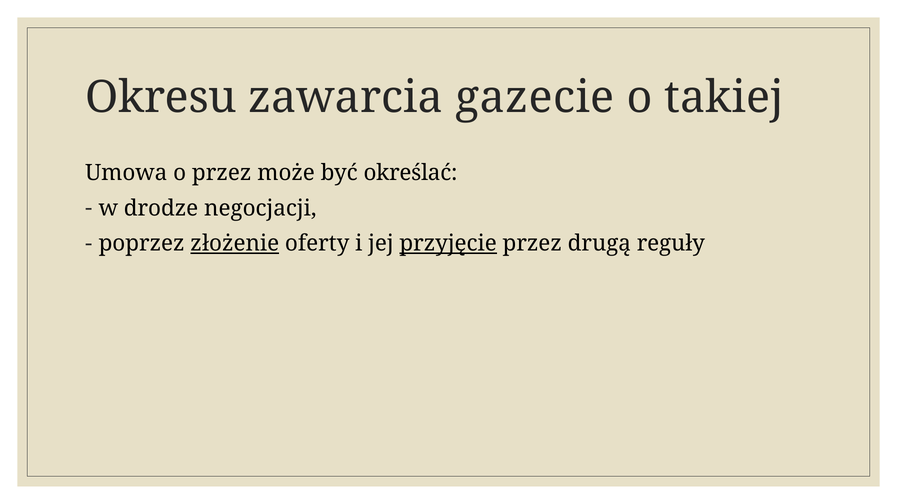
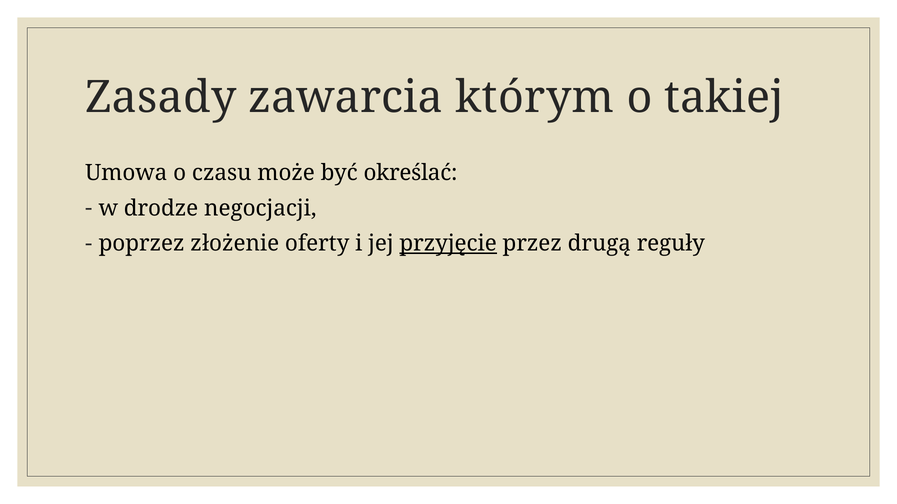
Okresu: Okresu -> Zasady (161, 97)
gazecie: gazecie -> którym (535, 97)
o przez: przez -> czasu (222, 173)
złożenie underline: present -> none (235, 244)
